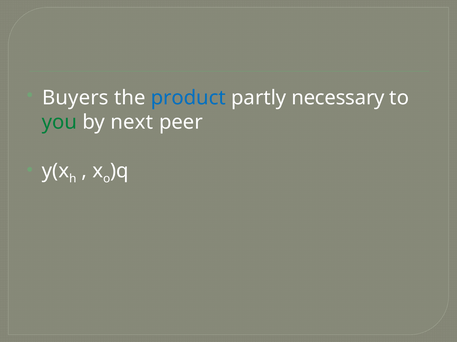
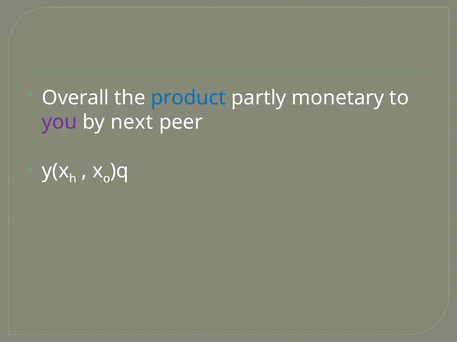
Buyers: Buyers -> Overall (76, 98)
necessary: necessary -> monetary (338, 98)
you colour: green -> purple (60, 123)
